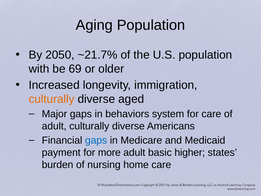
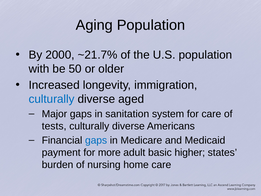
2050: 2050 -> 2000 (60, 55)
69: 69 -> 50 (75, 69)
culturally colour: orange -> blue (52, 99)
behaviors: behaviors -> sanitation (127, 114)
adult: adult -> tests (54, 126)
